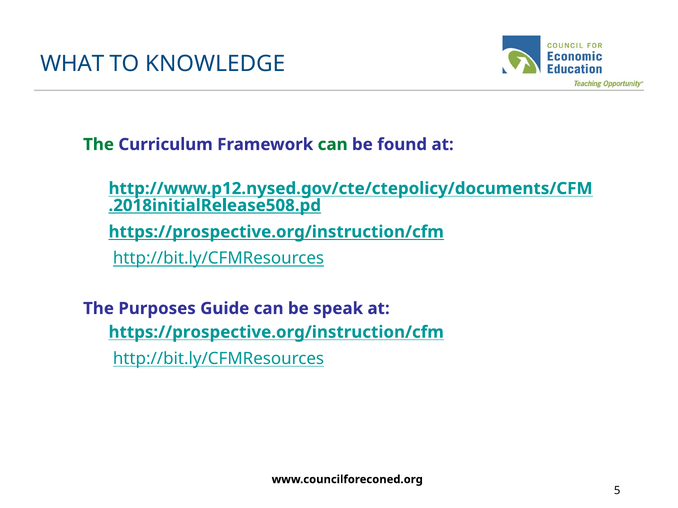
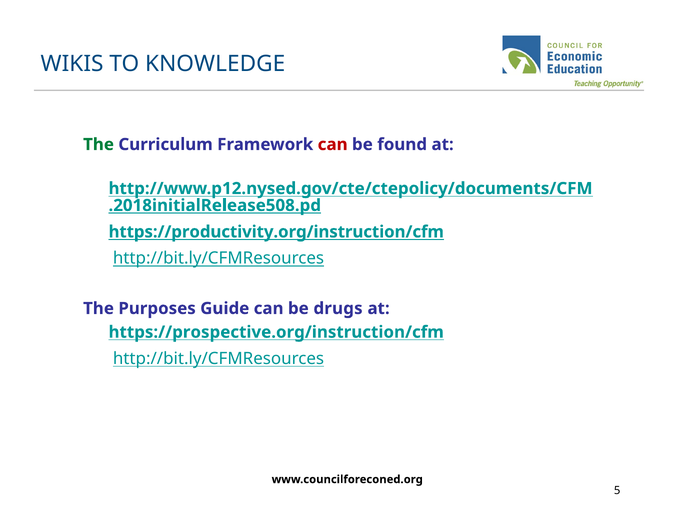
WHAT: WHAT -> WIKIS (72, 64)
can colour: green -> red (333, 145)
https://prospective.org/instruction/cfm: https://prospective.org/instruction/cfm -> https://productivity.org/instruction/cfm (276, 232)
speak: speak -> drugs (338, 309)
